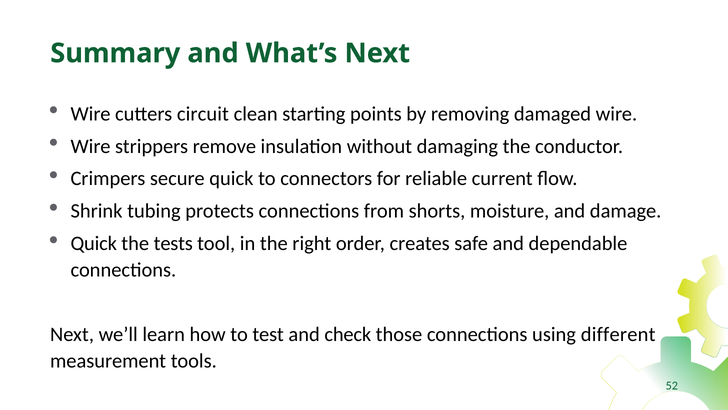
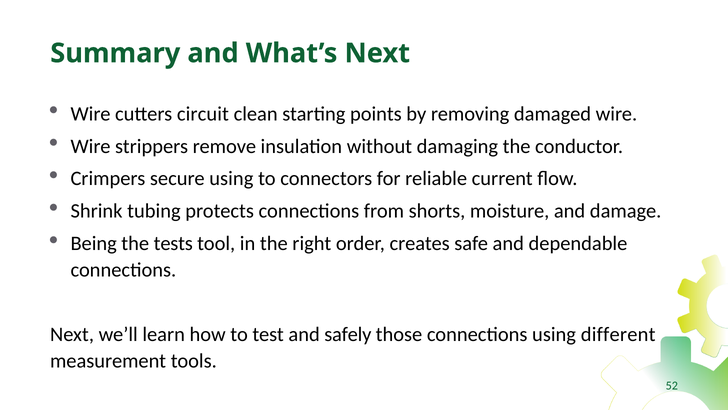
secure quick: quick -> using (231, 178)
Quick: Quick -> Being (94, 243)
check: check -> safely (348, 334)
